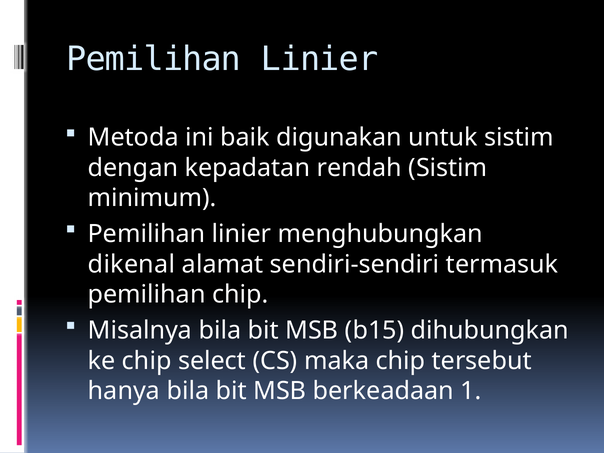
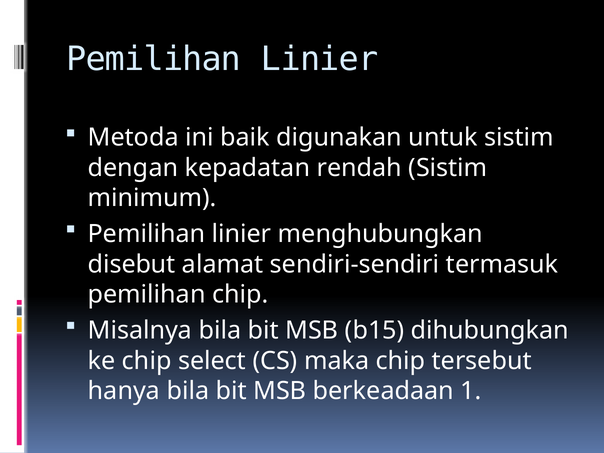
dikenal: dikenal -> disebut (132, 264)
